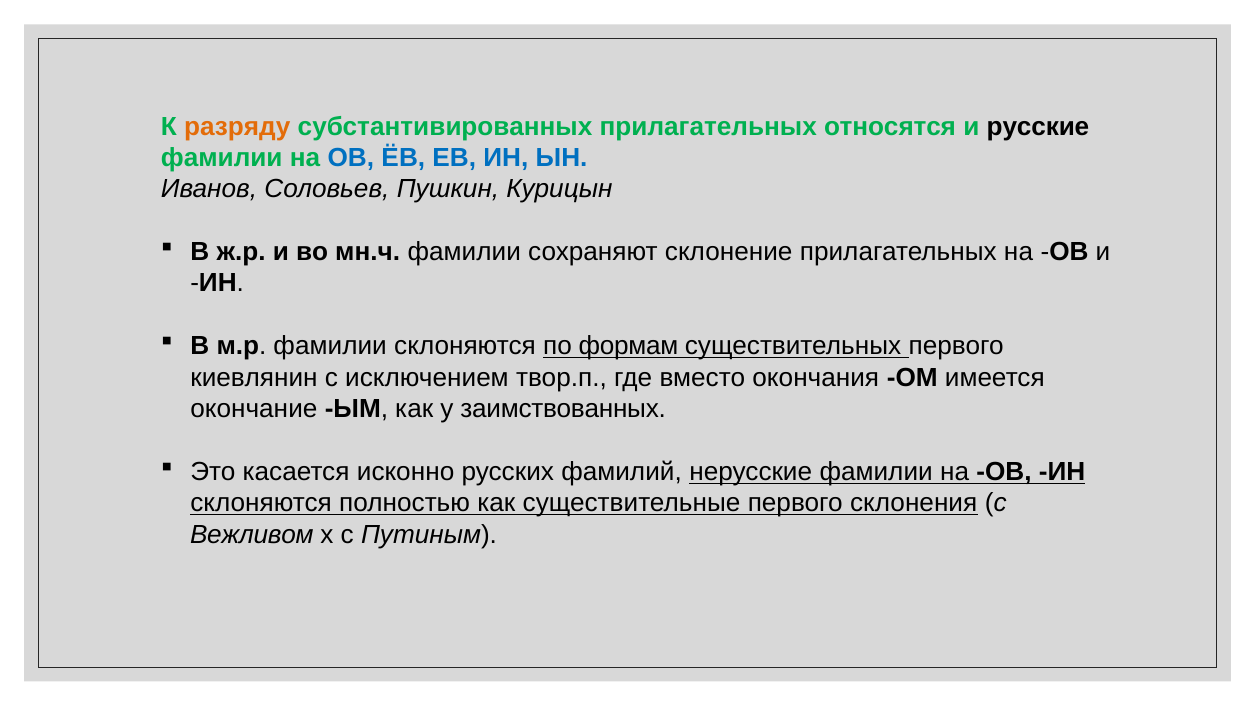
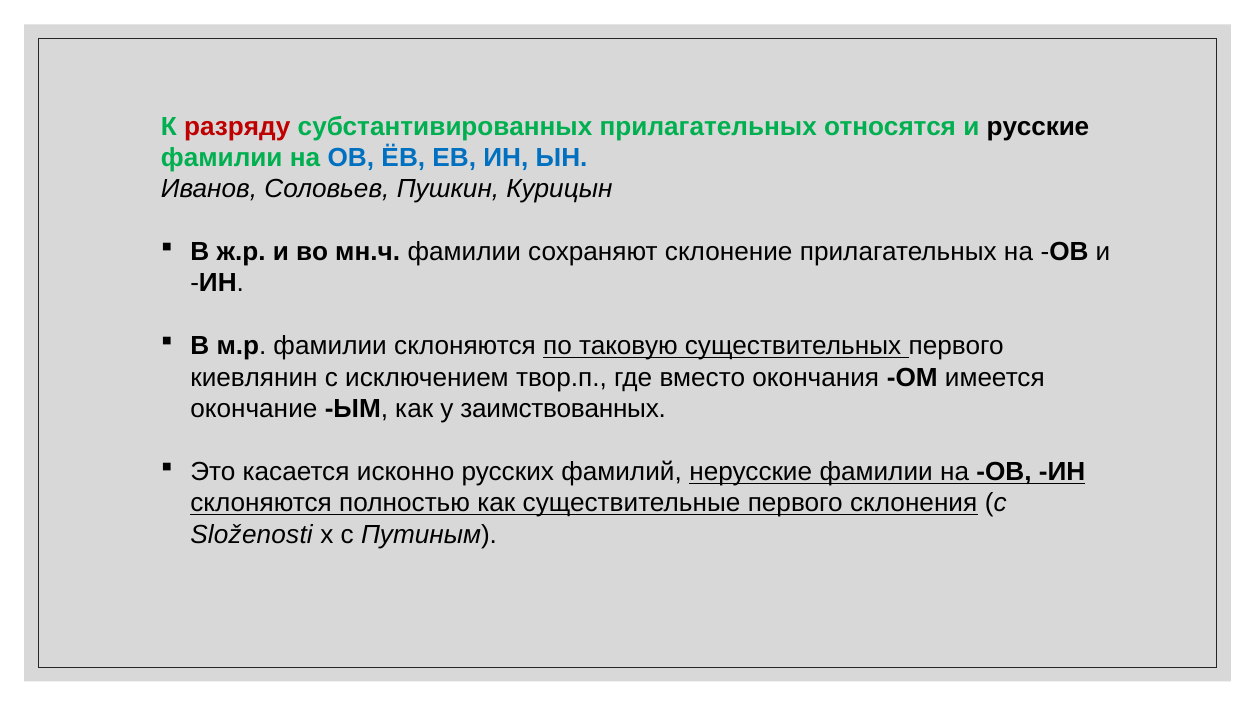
разряду colour: orange -> red (237, 126)
формам: формам -> таковую (628, 346)
Вежливом: Вежливом -> Složenosti (252, 534)
